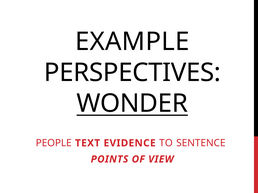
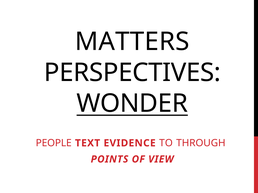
EXAMPLE: EXAMPLE -> MATTERS (132, 42)
SENTENCE: SENTENCE -> THROUGH (201, 143)
